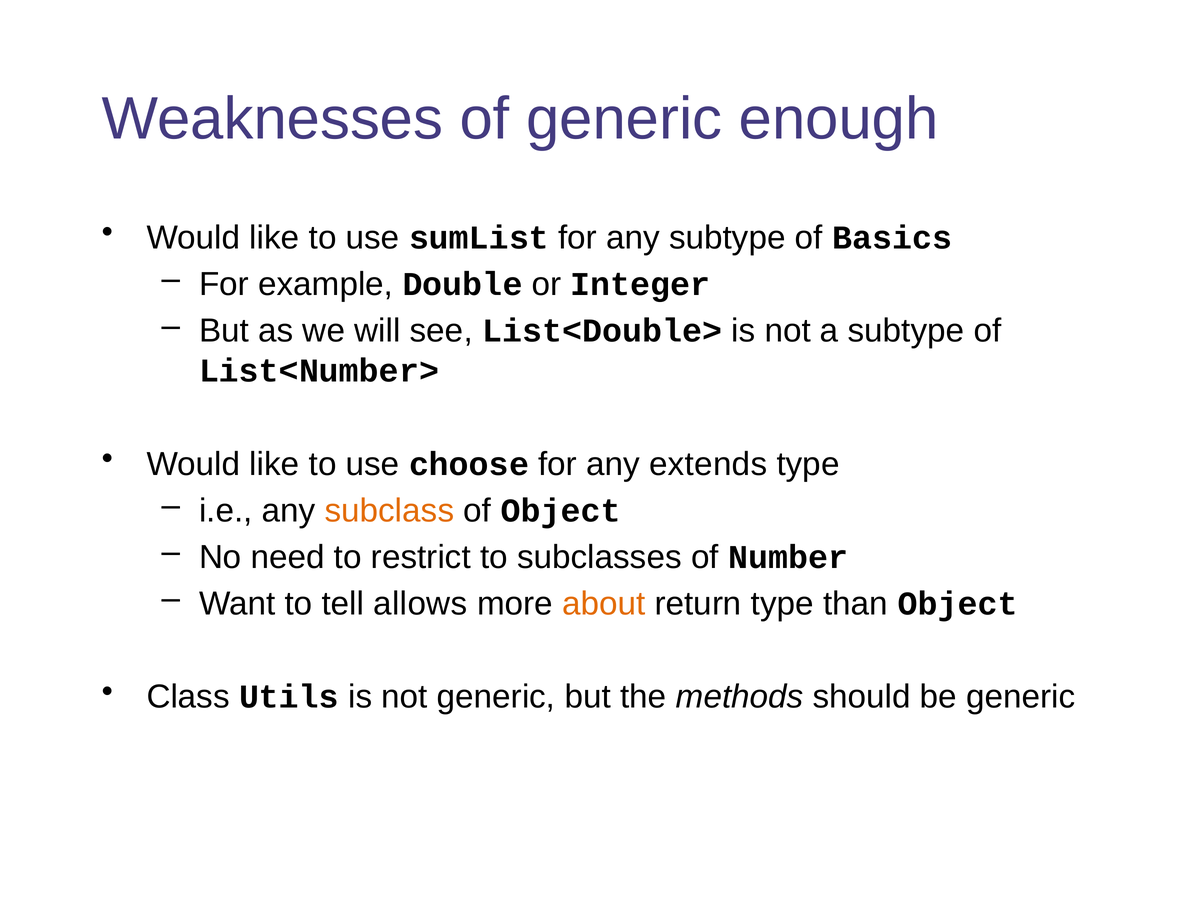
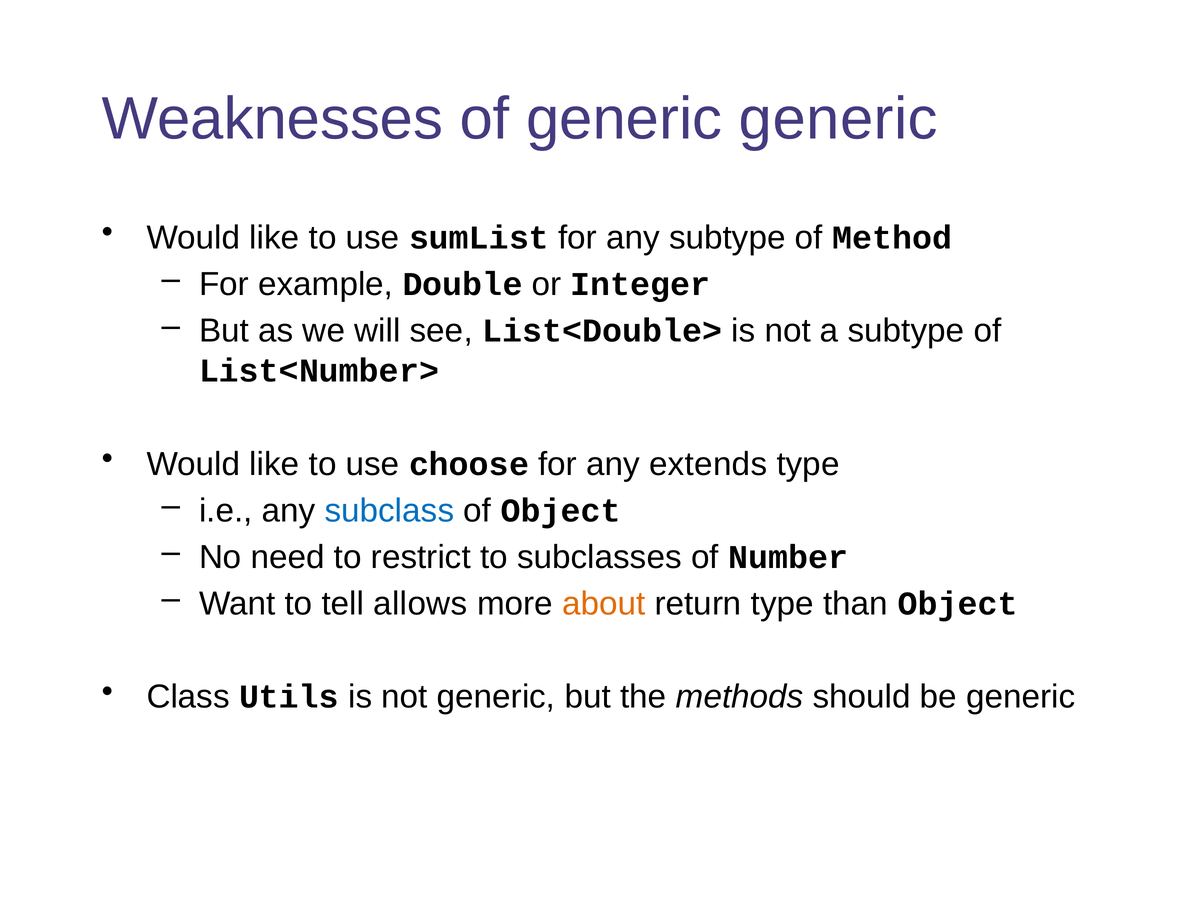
generic enough: enough -> generic (838, 119)
Basics: Basics -> Method (892, 238)
subclass colour: orange -> blue (389, 510)
